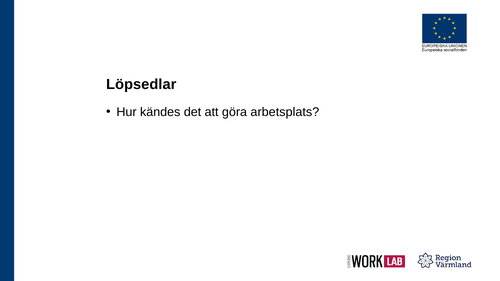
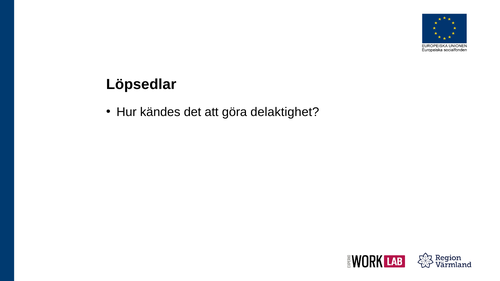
arbetsplats: arbetsplats -> delaktighet (285, 112)
